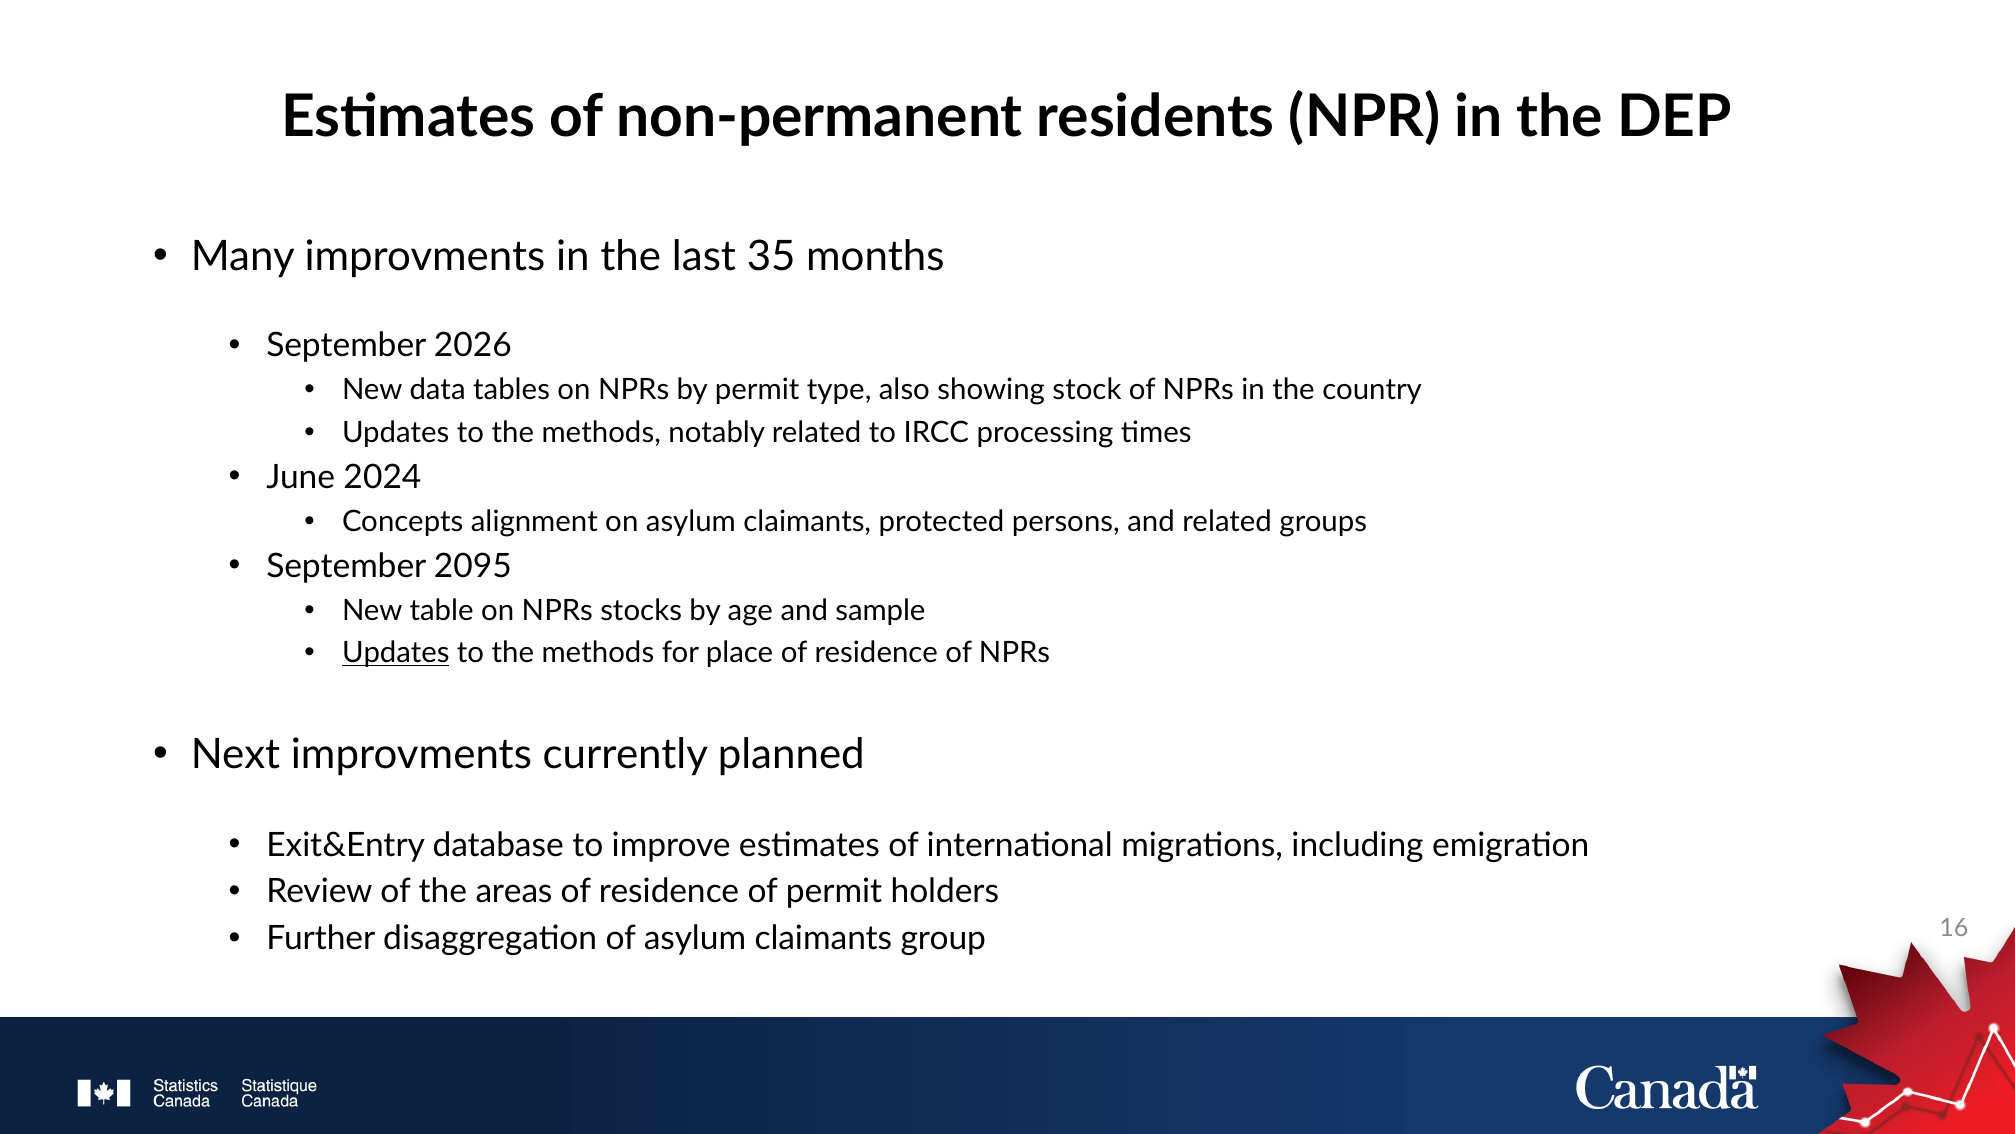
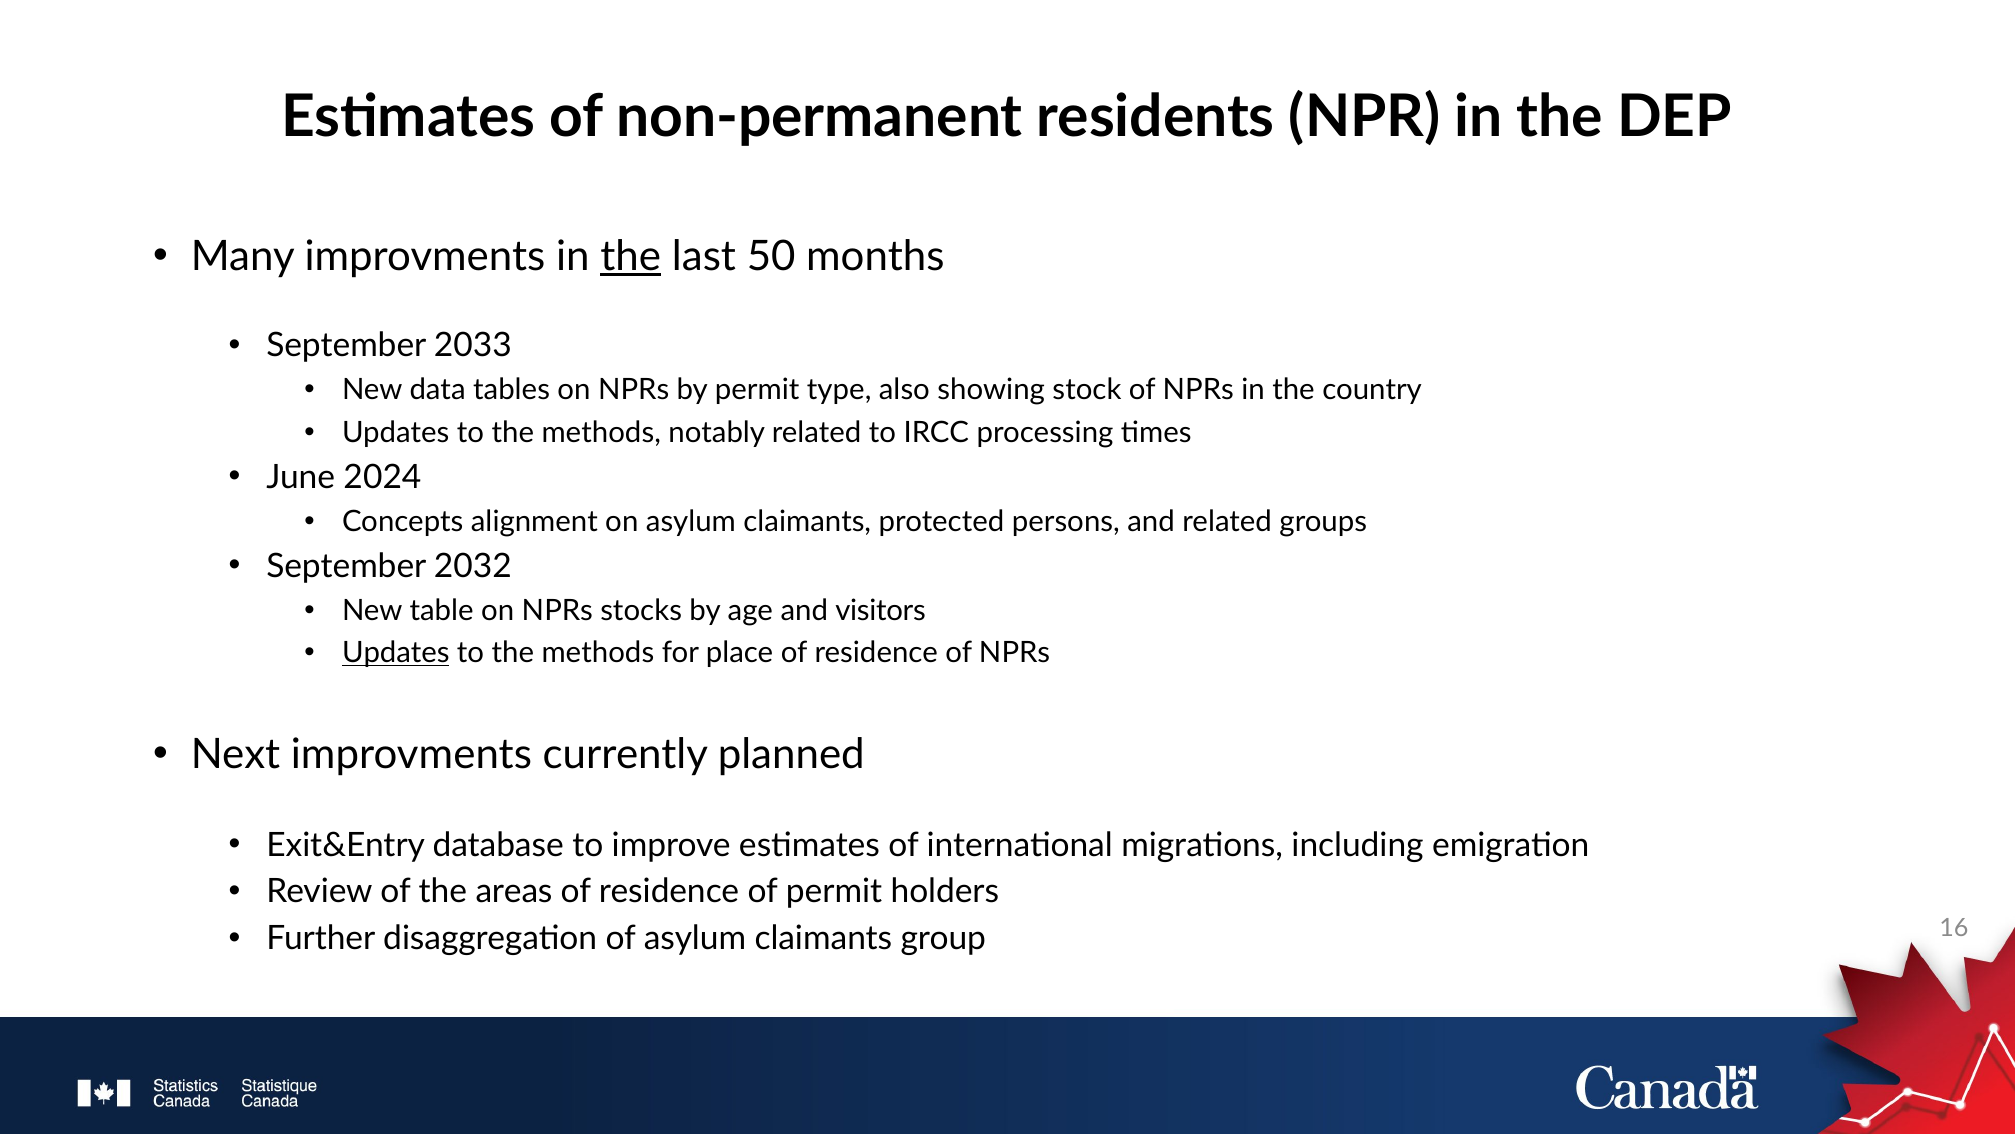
the underline: none -> present (631, 257)
35: 35 -> 50 (771, 257)
2026: 2026 -> 2033 (473, 345)
2095: 2095 -> 2032 (473, 566)
sample: sample -> visitors (881, 610)
